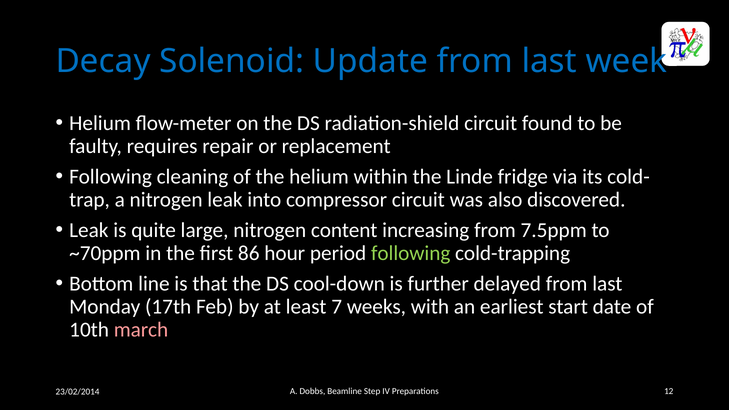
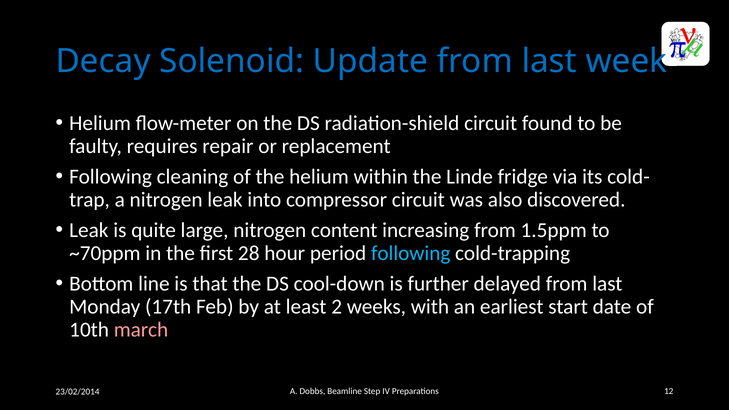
7.5ppm: 7.5ppm -> 1.5ppm (554, 230)
86: 86 -> 28 (249, 253)
following colour: light green -> light blue (411, 253)
7: 7 -> 2 (337, 307)
